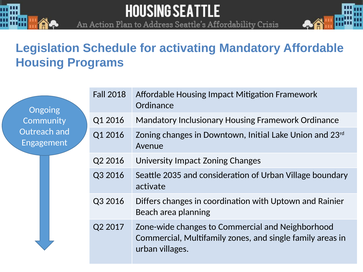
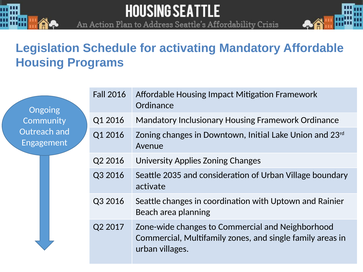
Fall 2018: 2018 -> 2016 (117, 94)
University Impact: Impact -> Applies (188, 161)
Differs: Differs -> Seattle (148, 201)
